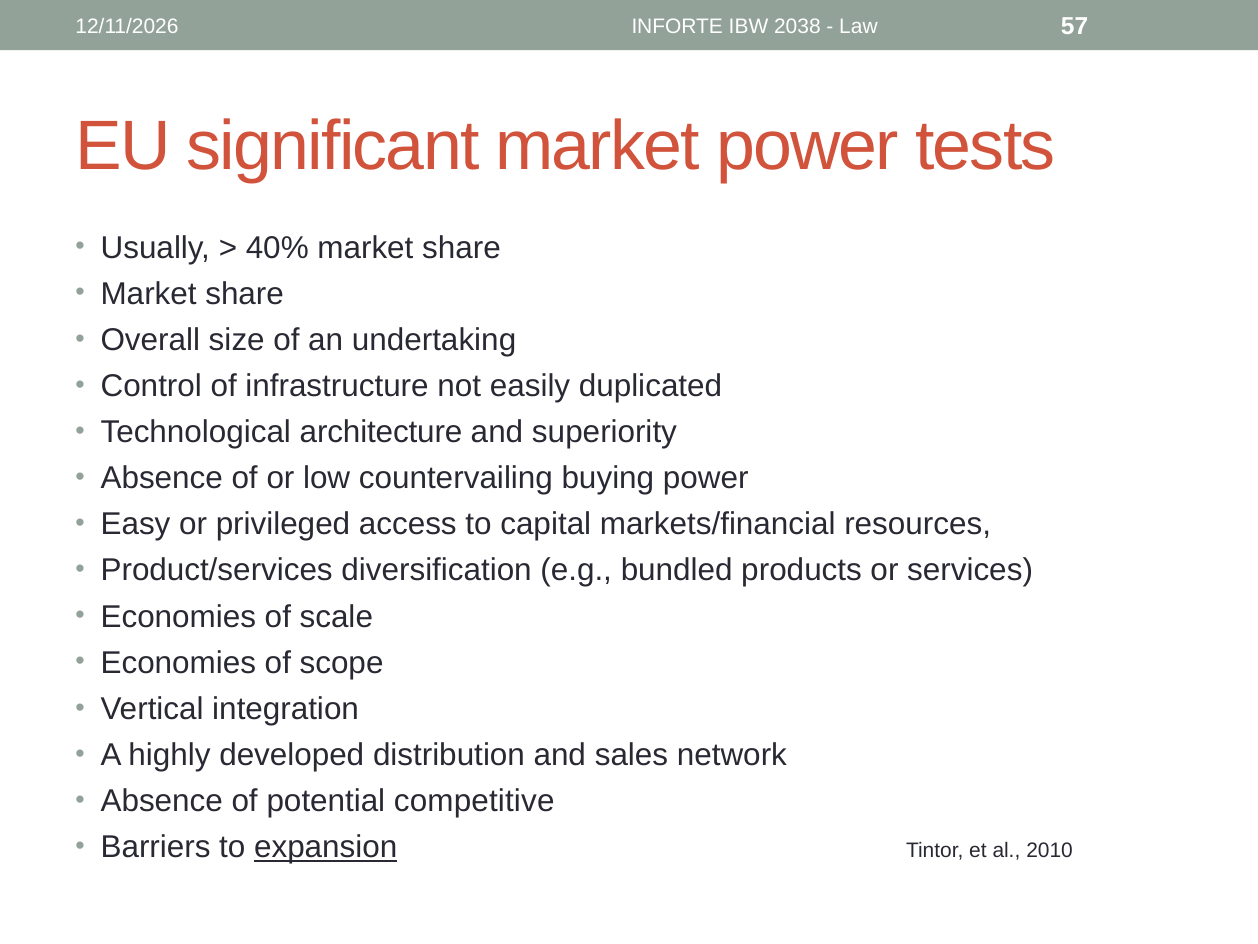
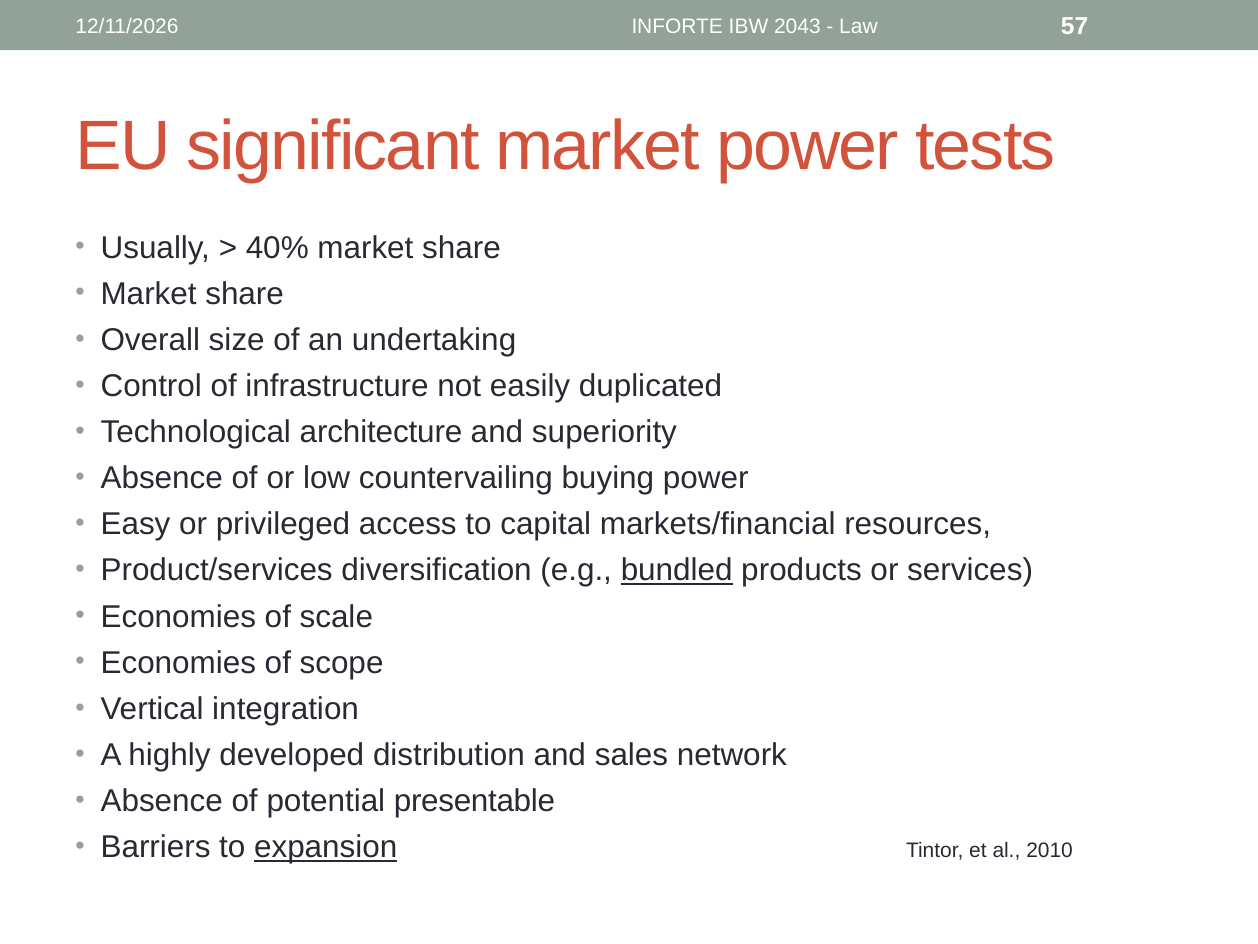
2038: 2038 -> 2043 (797, 27)
bundled underline: none -> present (677, 570)
competitive: competitive -> presentable (474, 801)
